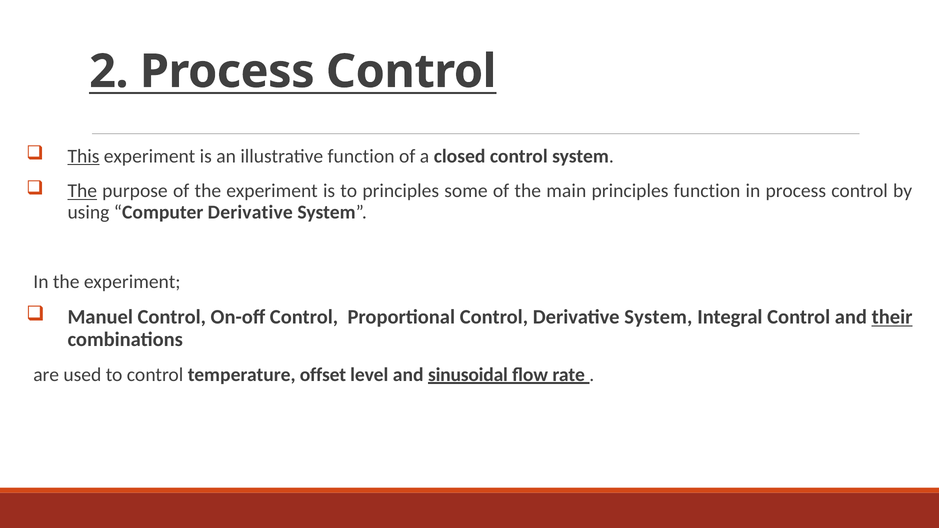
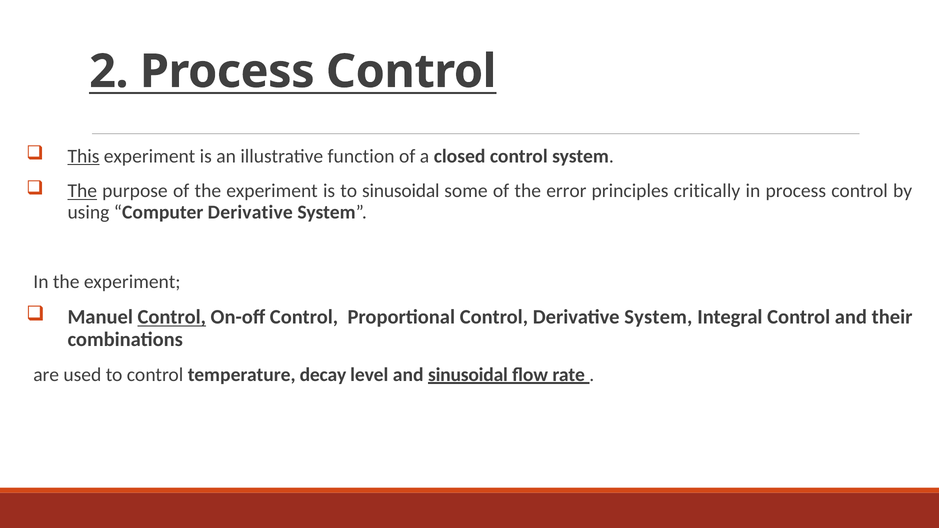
to principles: principles -> sinusoidal (401, 191)
main: main -> error (566, 191)
principles function: function -> critically (707, 191)
Control underline: none -> present (172, 317)
their underline: present -> none (892, 317)
offset: offset -> decay (323, 375)
